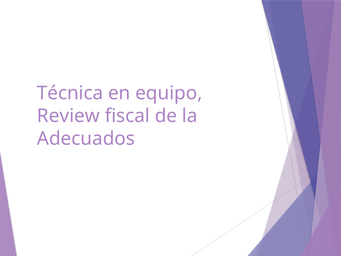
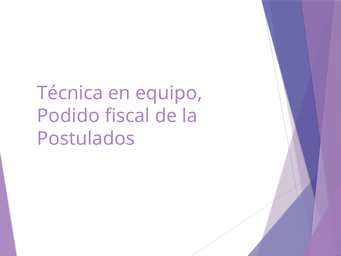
Review: Review -> Podido (68, 116)
Adecuados: Adecuados -> Postulados (86, 139)
